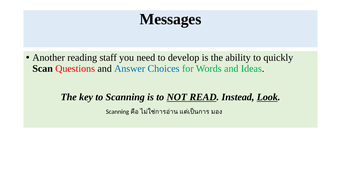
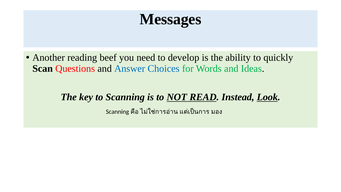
staff: staff -> beef (108, 58)
